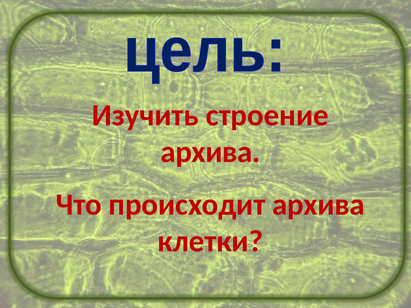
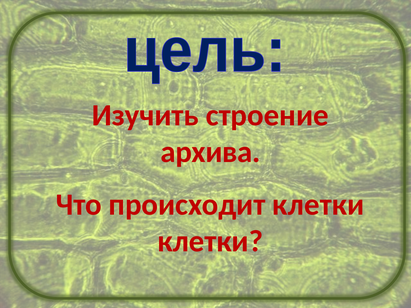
происходит архива: архива -> клетки (318, 205)
